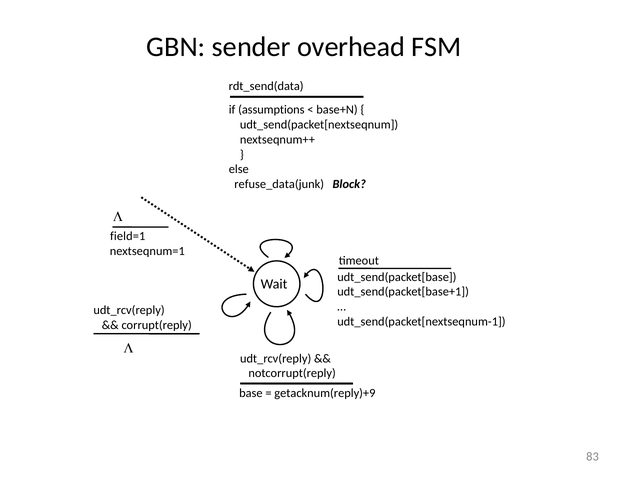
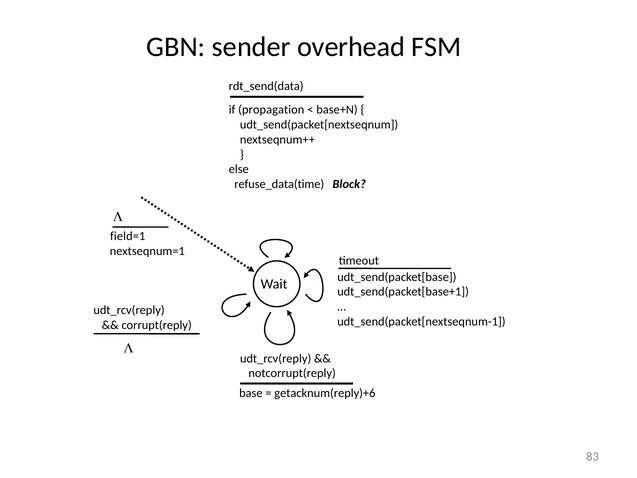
assumptions: assumptions -> propagation (271, 110)
refuse_data(junk: refuse_data(junk -> refuse_data(time (279, 184)
getacknum(reply)+9: getacknum(reply)+9 -> getacknum(reply)+6 (325, 393)
